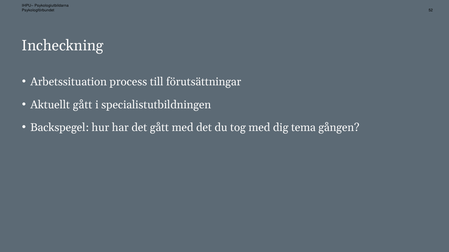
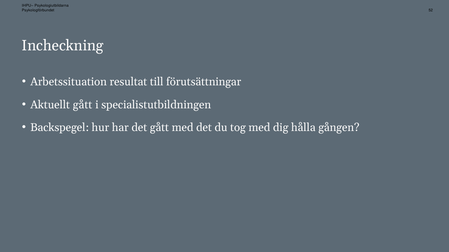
process: process -> resultat (128, 82)
tema: tema -> hålla (303, 128)
